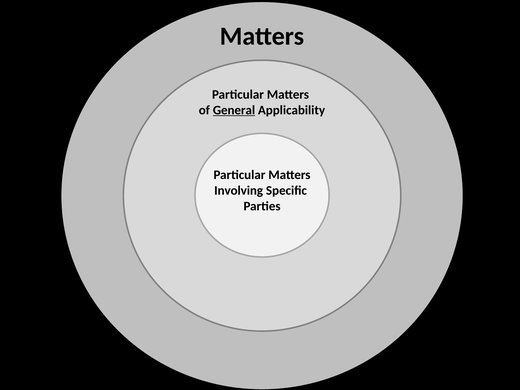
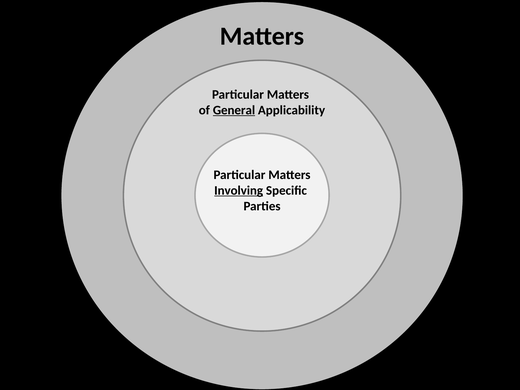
Involving underline: none -> present (239, 190)
